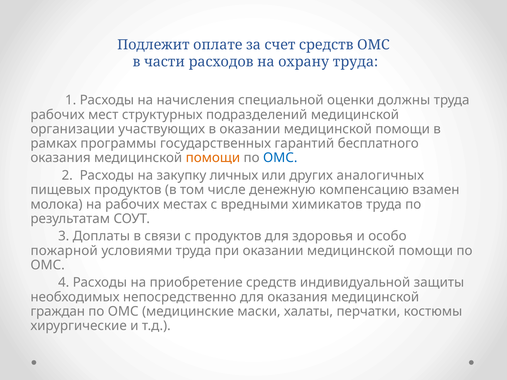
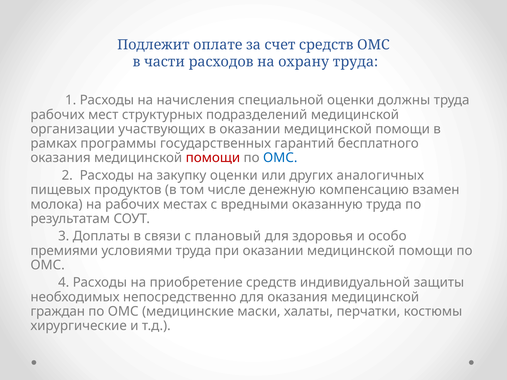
помощи colour: orange -> red (213, 158)
закупку личных: личных -> оценки (234, 176)
химикатов: химикатов -> оказанную (327, 204)
с продуктов: продуктов -> плановый (228, 236)
пожарной: пожарной -> премиями (64, 251)
